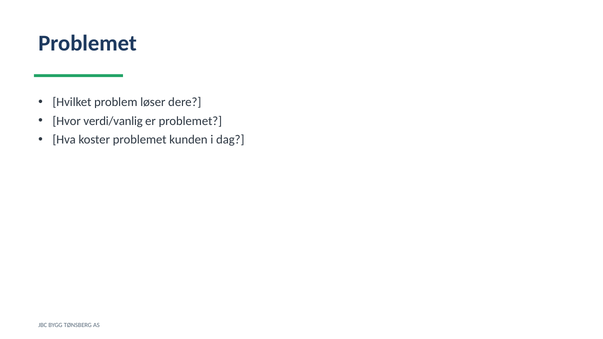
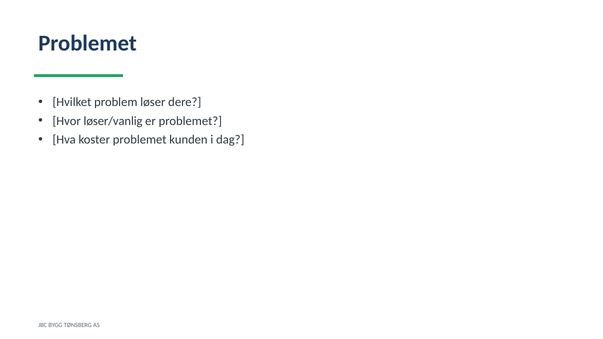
verdi/vanlig: verdi/vanlig -> løser/vanlig (113, 121)
